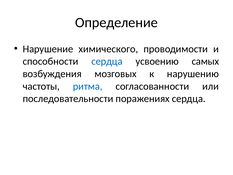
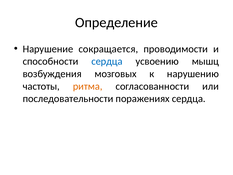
химического: химического -> сокращается (108, 49)
самых: самых -> мышц (205, 61)
ритма colour: blue -> orange (88, 86)
